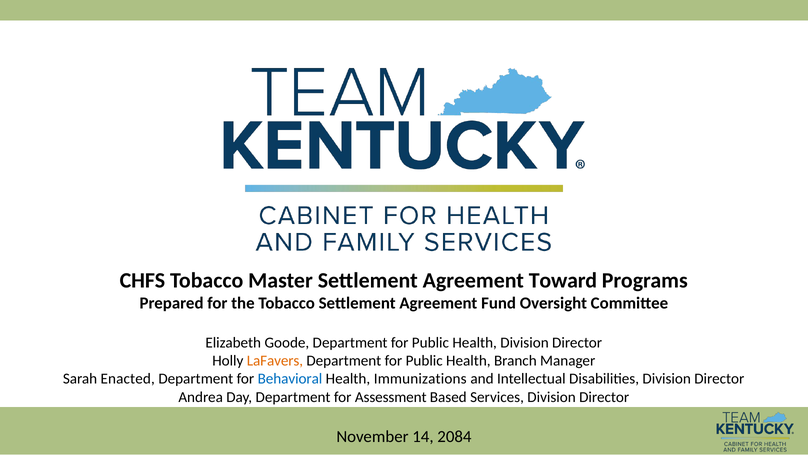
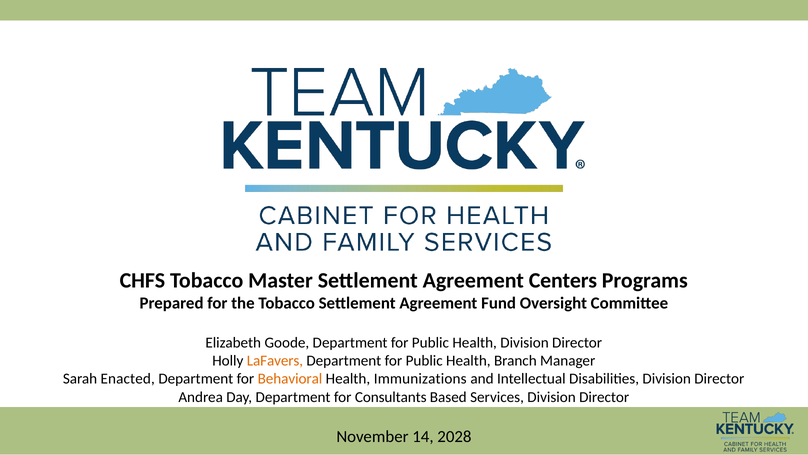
Toward: Toward -> Centers (563, 280)
Behavioral colour: blue -> orange (290, 379)
Assessment: Assessment -> Consultants (391, 397)
2084: 2084 -> 2028 (454, 436)
